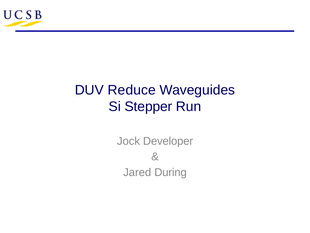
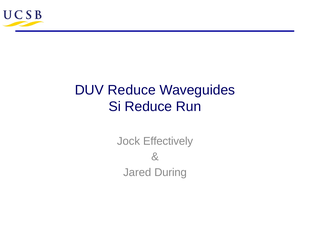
Si Stepper: Stepper -> Reduce (148, 106)
Developer: Developer -> Effectively (168, 141)
